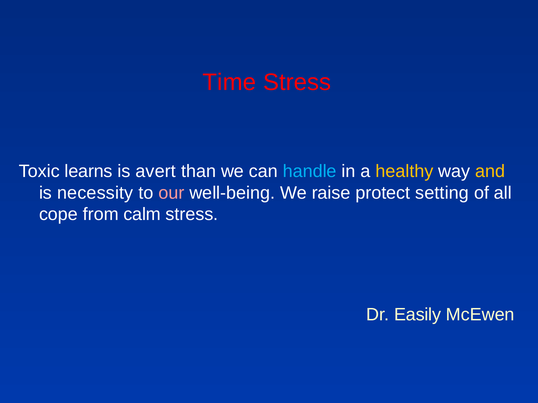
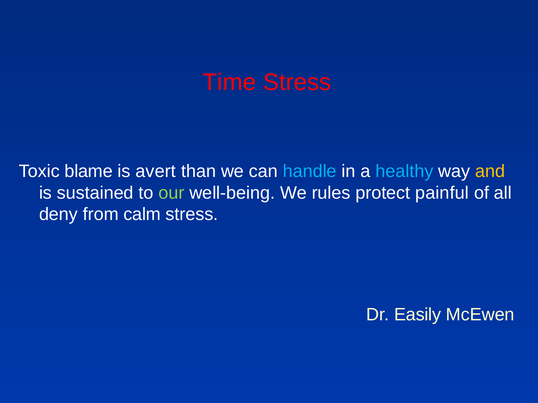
learns: learns -> blame (89, 172)
healthy colour: yellow -> light blue (404, 172)
necessity: necessity -> sustained (95, 193)
our colour: pink -> light green (171, 193)
raise: raise -> rules (331, 193)
setting: setting -> painful (442, 193)
cope: cope -> deny (58, 215)
